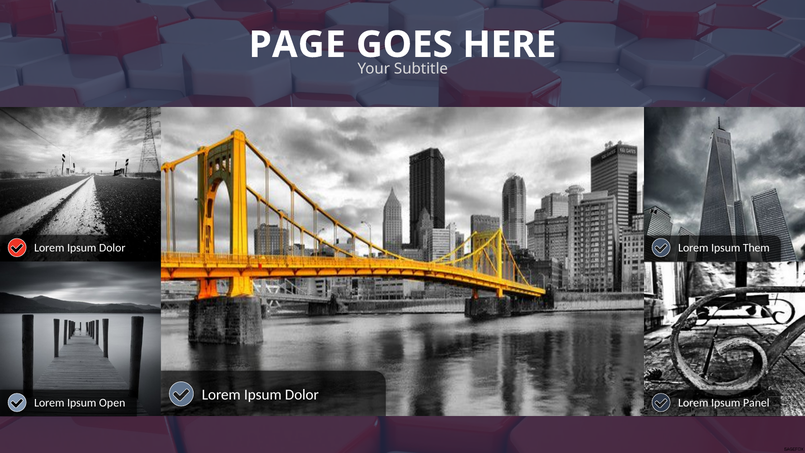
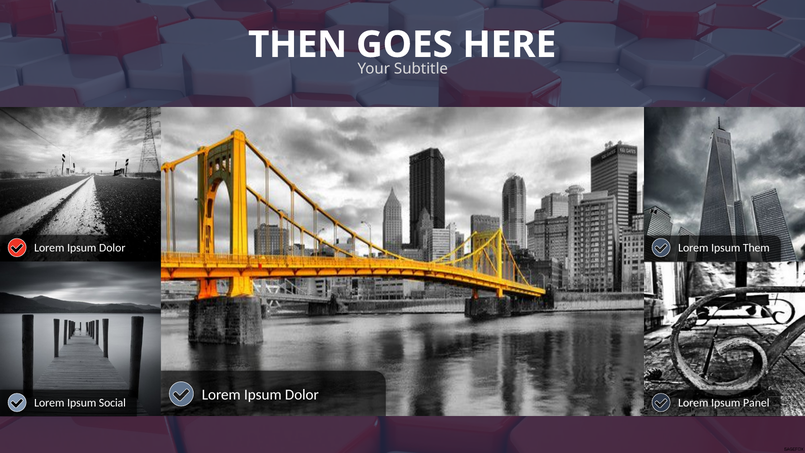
PAGE: PAGE -> THEN (298, 45)
Open: Open -> Social (112, 403)
